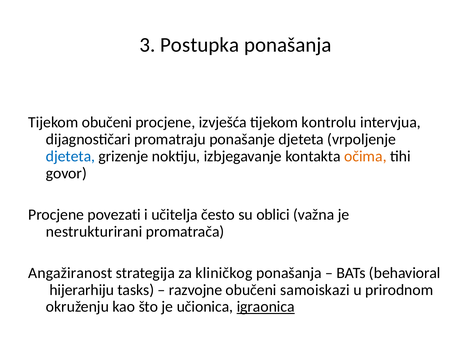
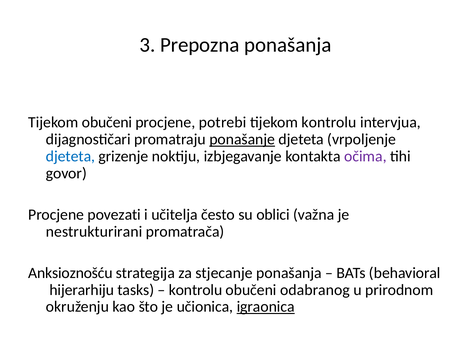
Postupka: Postupka -> Prepozna (200, 45)
izvješća: izvješća -> potrebi (223, 122)
ponašanje underline: none -> present (242, 139)
očima colour: orange -> purple (365, 156)
Angažiranost: Angažiranost -> Anksioznošću (70, 273)
kliničkog: kliničkog -> stjecanje (224, 273)
razvojne: razvojne -> kontrolu (196, 290)
samoiskazi: samoiskazi -> odabranog (315, 290)
